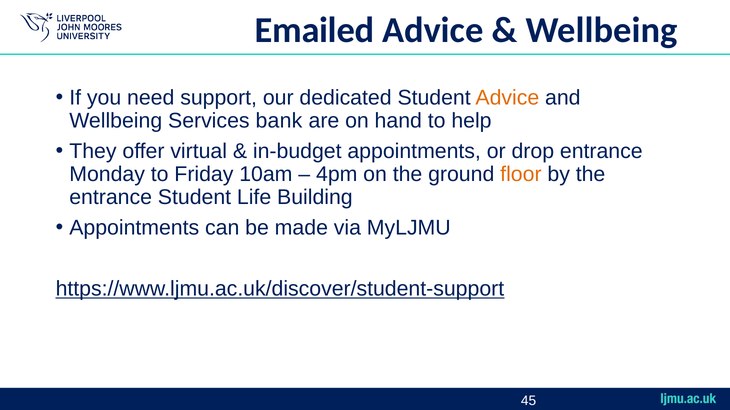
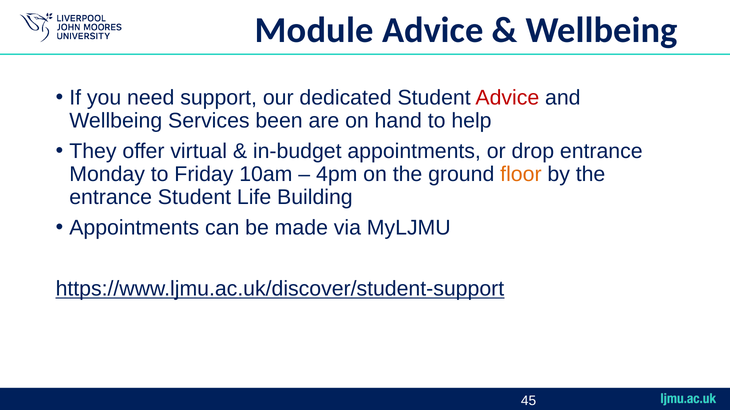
Emailed: Emailed -> Module (314, 30)
Advice colour: orange -> red (507, 98)
bank: bank -> been (279, 121)
